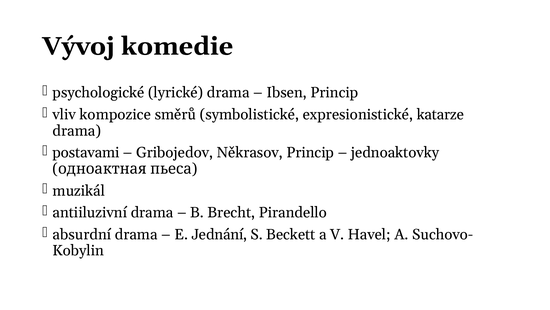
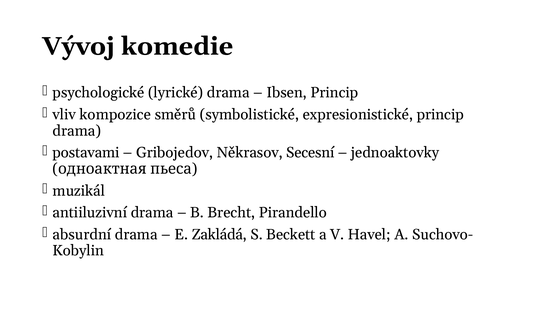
expresionistické katarze: katarze -> princip (440, 114)
Někrasov Princip: Princip -> Secesní (310, 152)
Jednání: Jednání -> Zakládá (219, 234)
